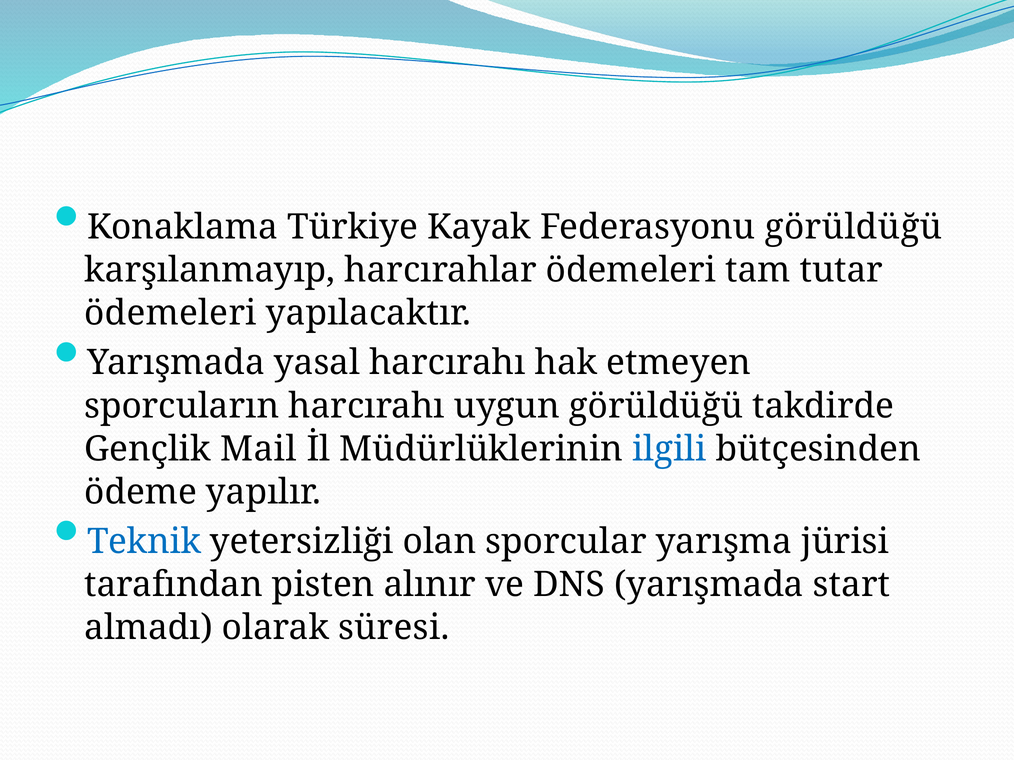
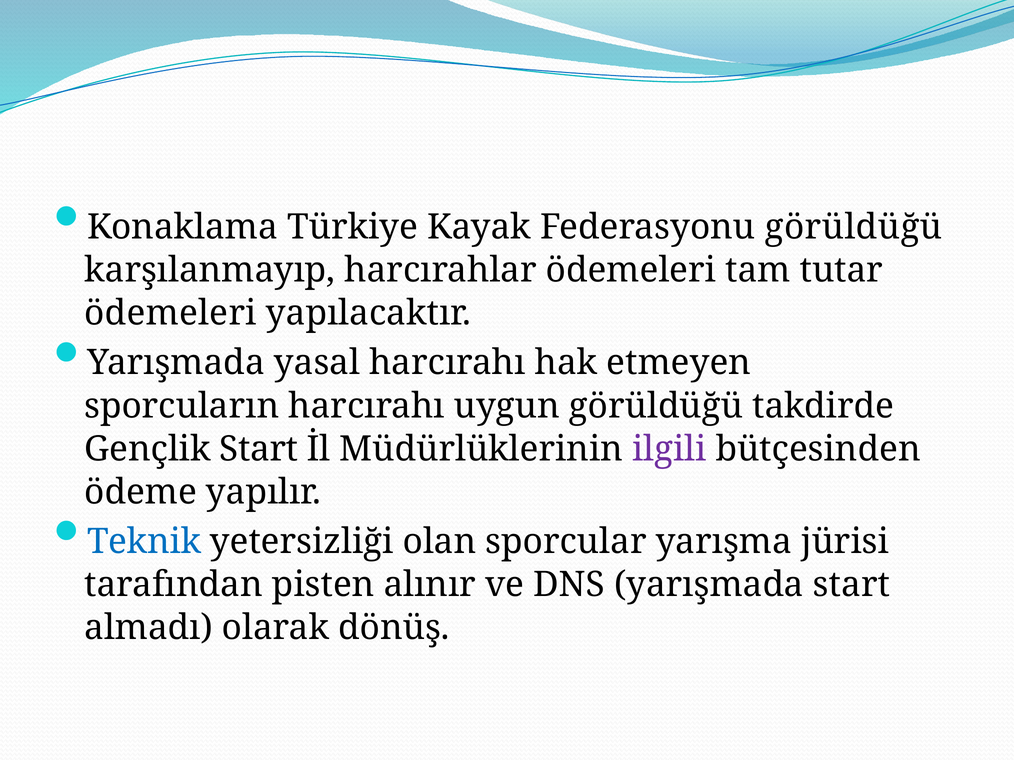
Gençlik Mail: Mail -> Start (259, 449)
ilgili colour: blue -> purple (669, 449)
süresi: süresi -> dönüş (394, 628)
